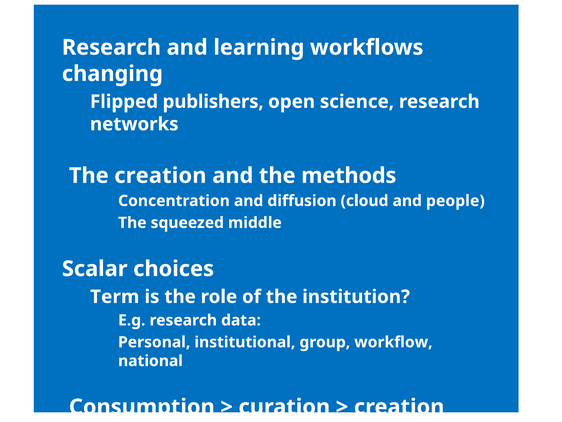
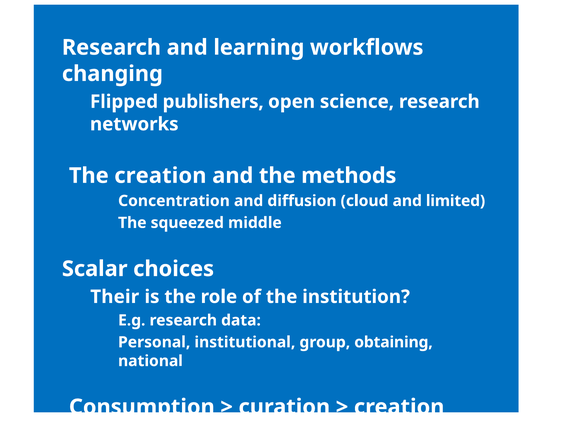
people: people -> limited (455, 201)
Term: Term -> Their (115, 296)
workflow: workflow -> obtaining (394, 342)
